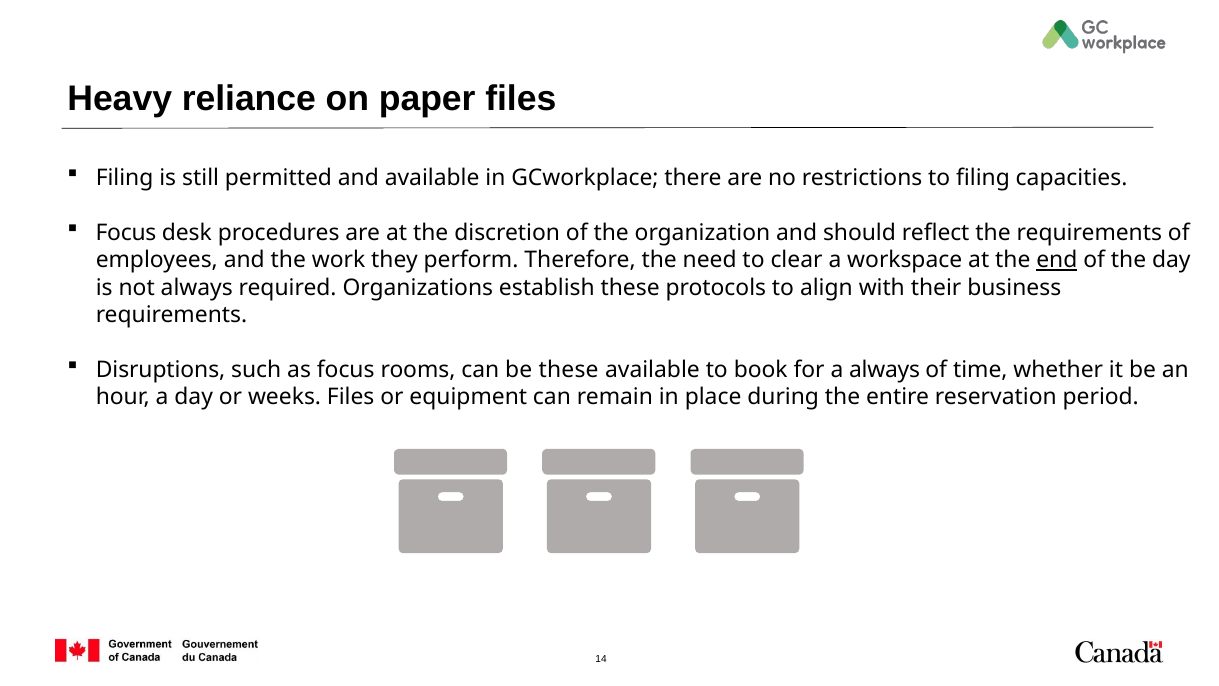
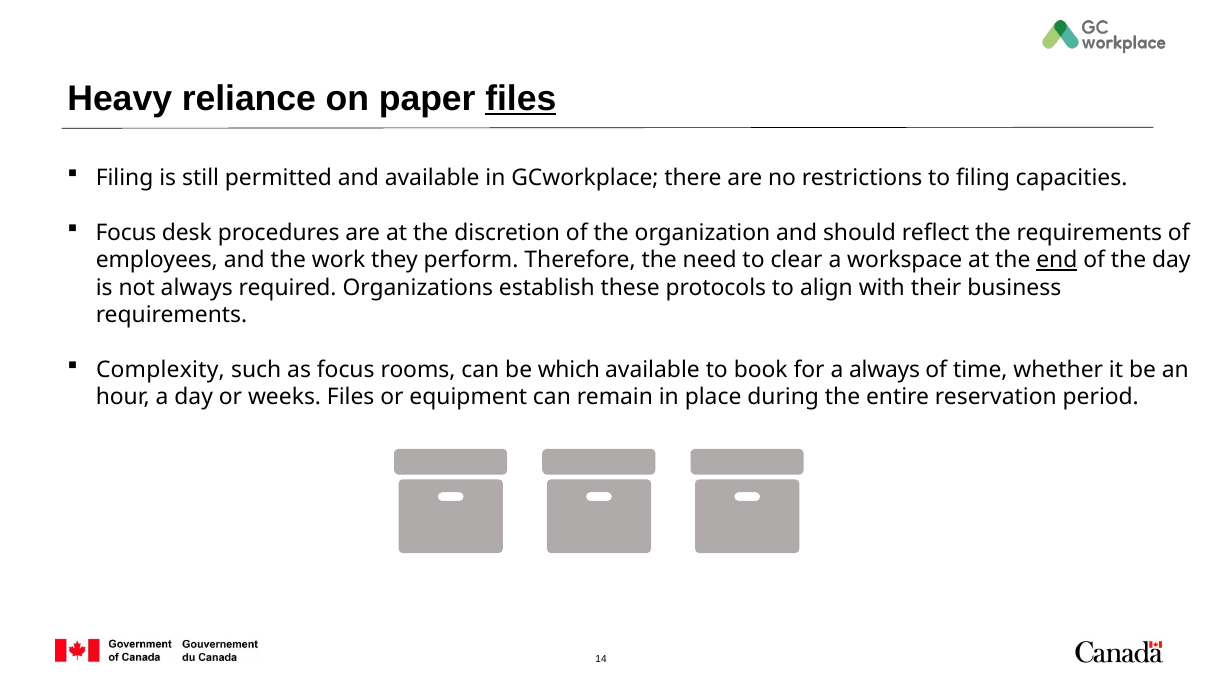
files underline: none -> present (521, 98)
Disruptions: Disruptions -> Complexity (160, 370)
be these: these -> which (569, 370)
